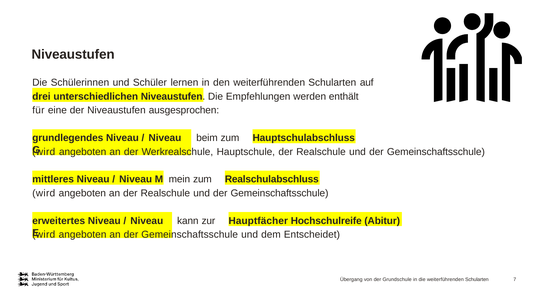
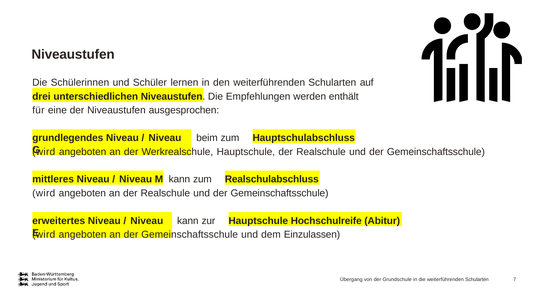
mein: mein -> kann (179, 180)
zur Hauptfächer: Hauptfächer -> Hauptschule (258, 221)
Entscheidet: Entscheidet -> Einzulassen (312, 235)
